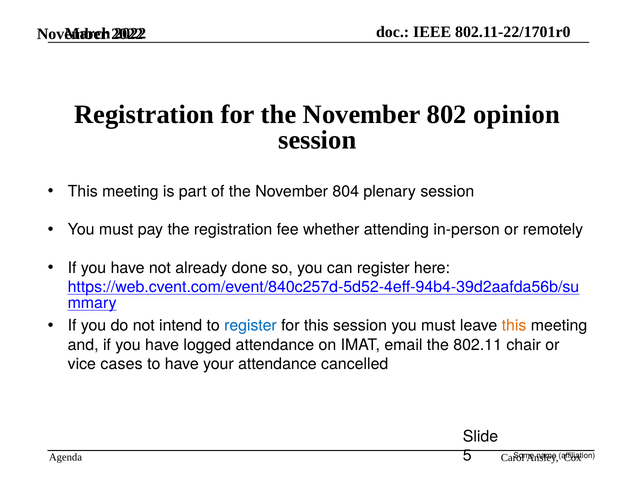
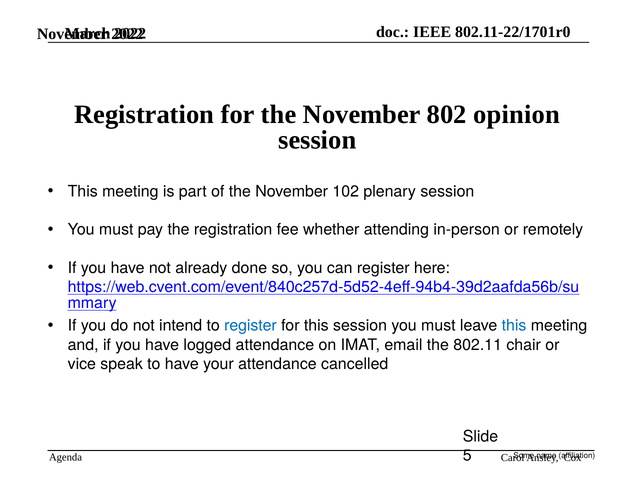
804: 804 -> 102 (346, 192)
this colour: orange -> blue (514, 326)
cases: cases -> speak (122, 364)
